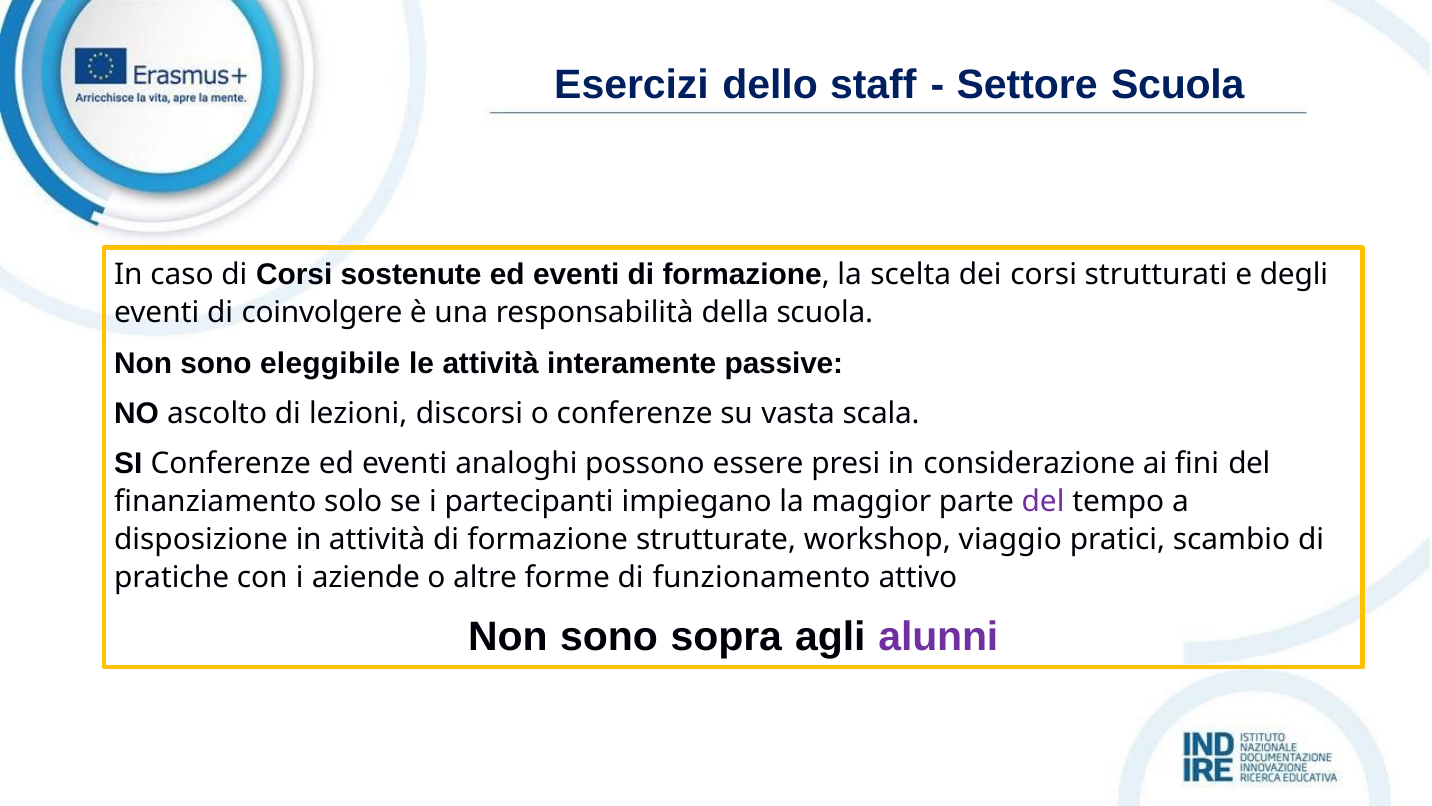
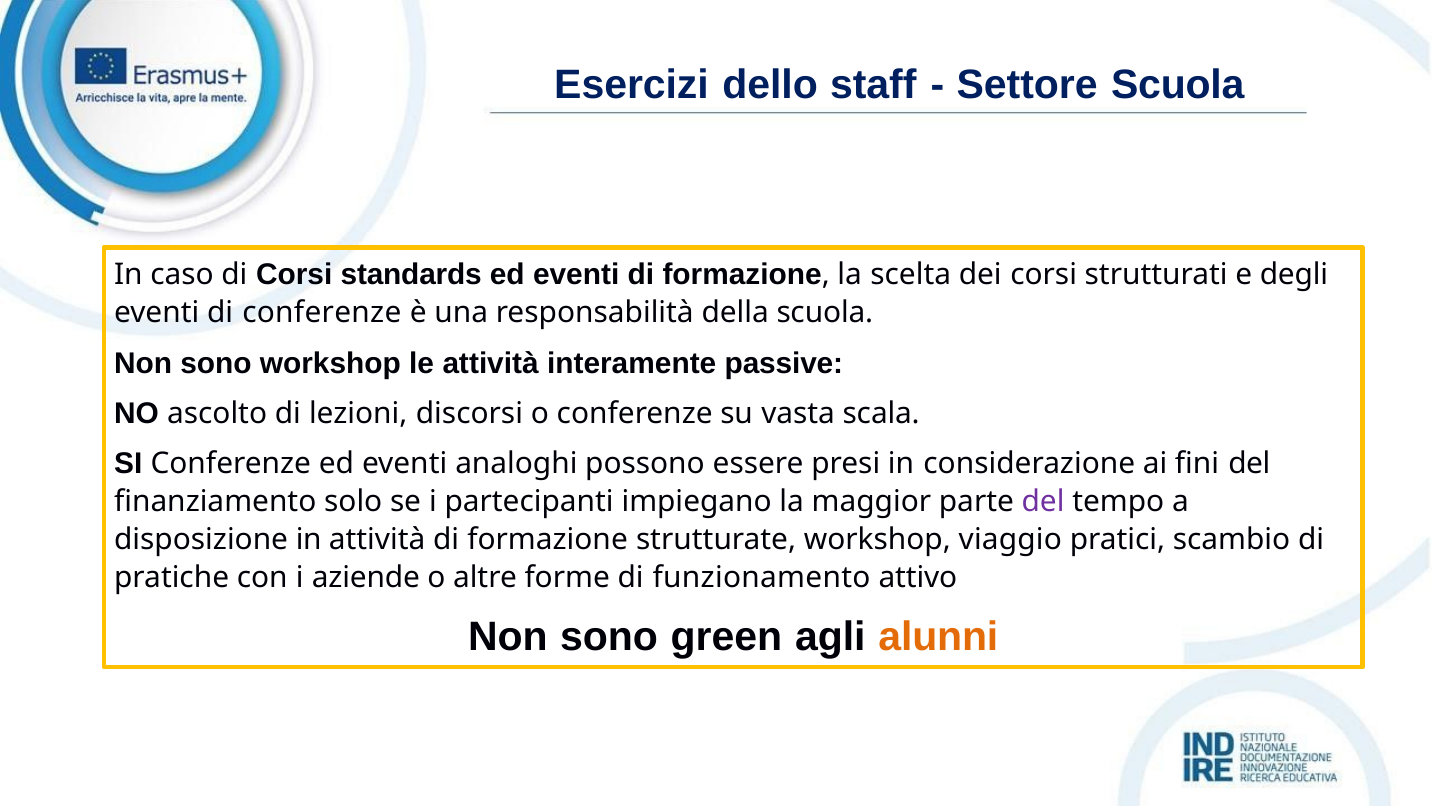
sostenute: sostenute -> standards (411, 275)
di coinvolgere: coinvolgere -> conferenze (322, 313)
sono eleggibile: eleggibile -> workshop (330, 363)
sopra: sopra -> green (726, 637)
alunni colour: purple -> orange (938, 637)
